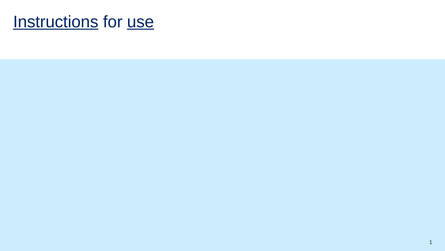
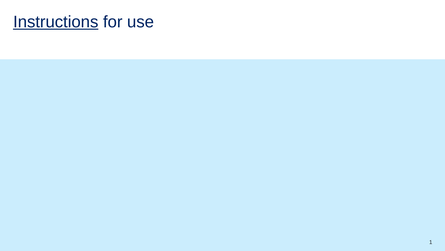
use underline: present -> none (141, 22)
